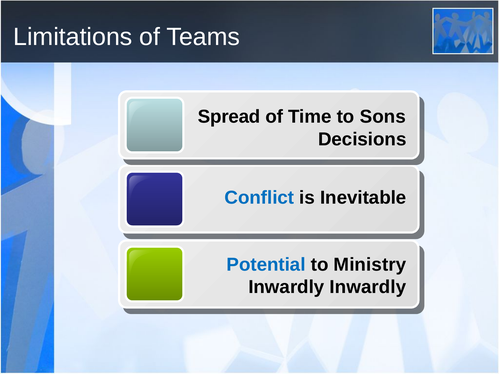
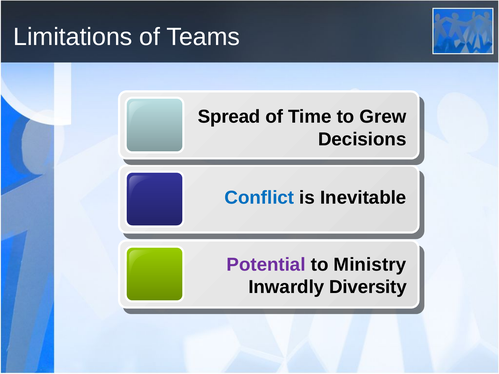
Sons: Sons -> Grew (383, 117)
Potential colour: blue -> purple (266, 265)
Inwardly Inwardly: Inwardly -> Diversity (368, 287)
